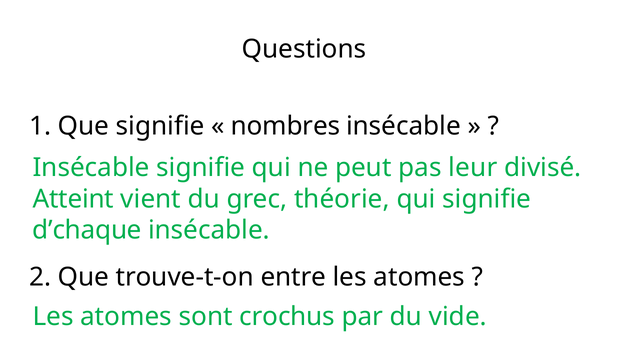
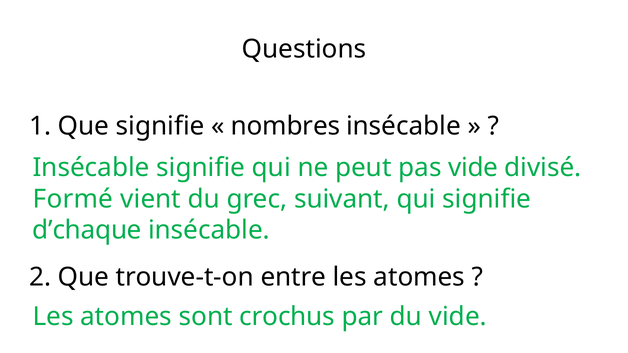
pas leur: leur -> vide (473, 168)
Atteint: Atteint -> Formé (73, 199)
théorie: théorie -> suivant (342, 199)
